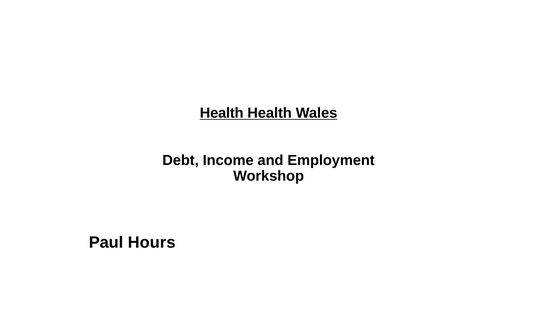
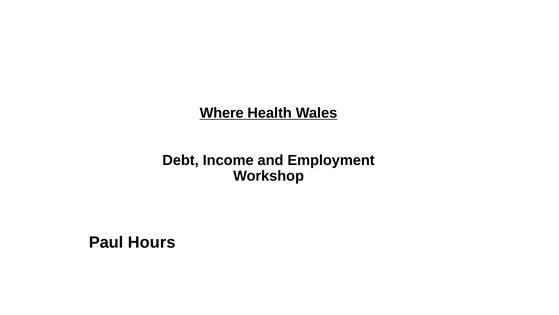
Health: Health -> Where (222, 113)
